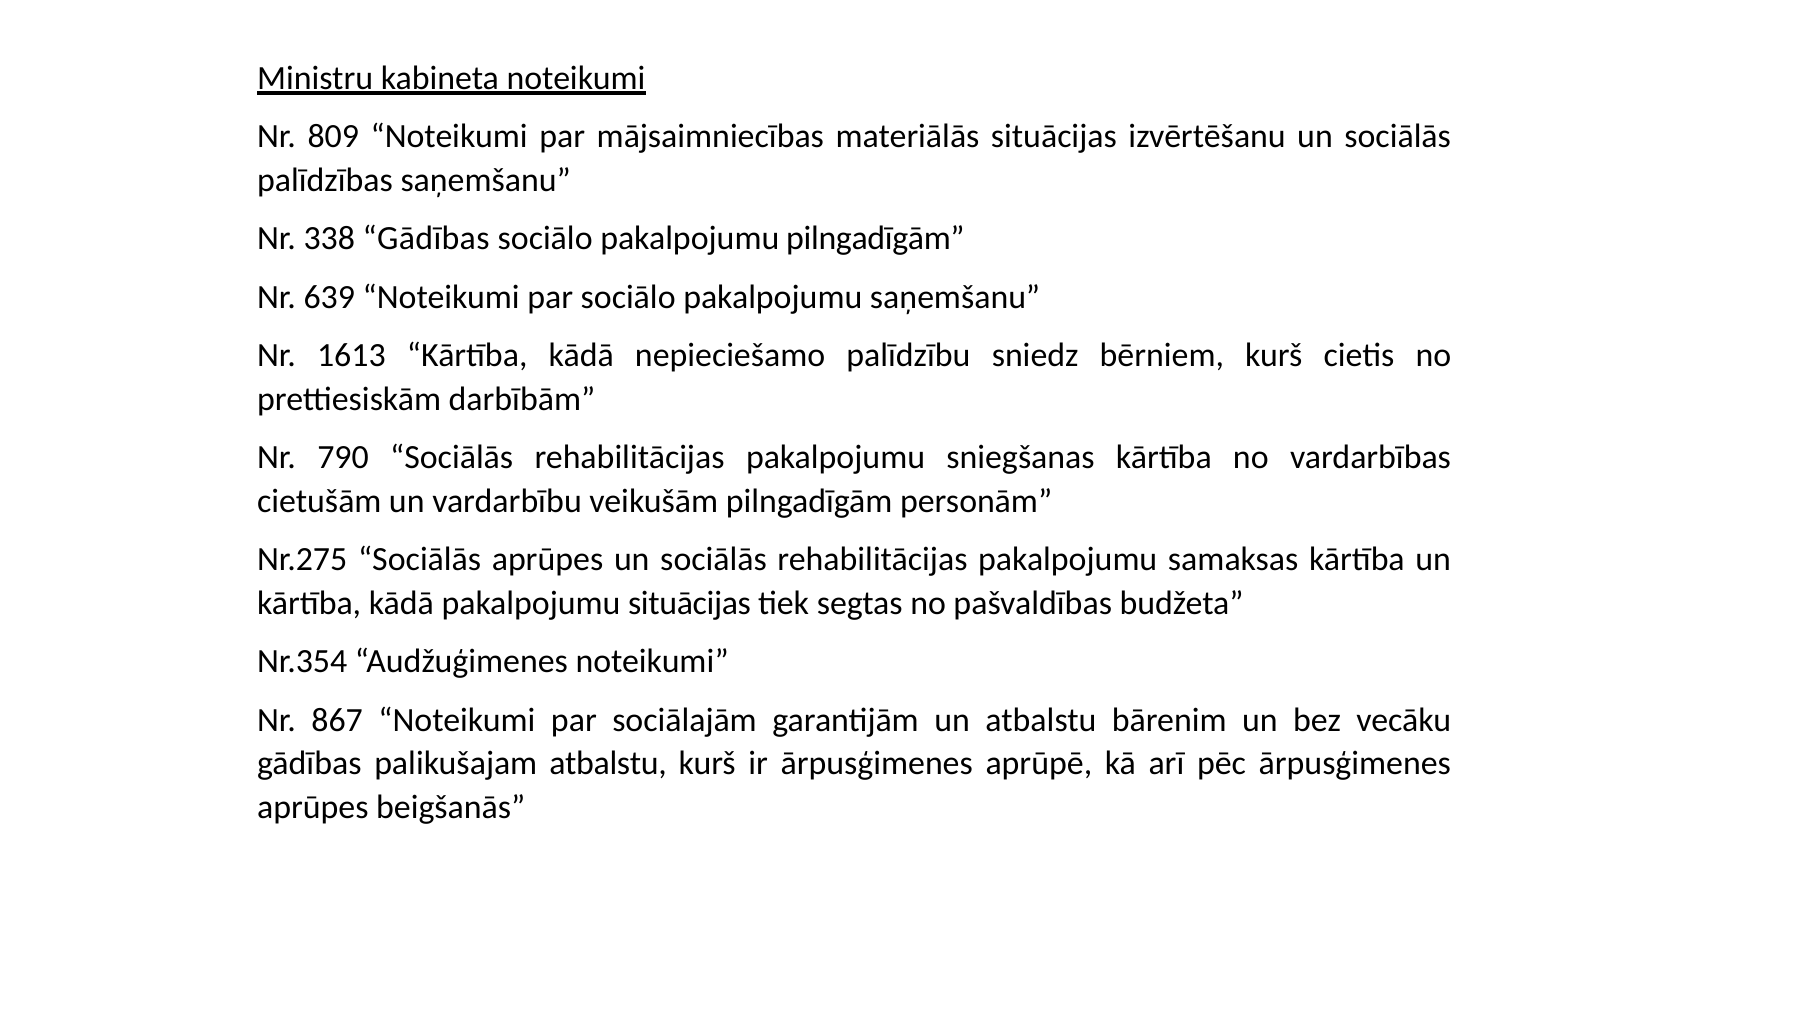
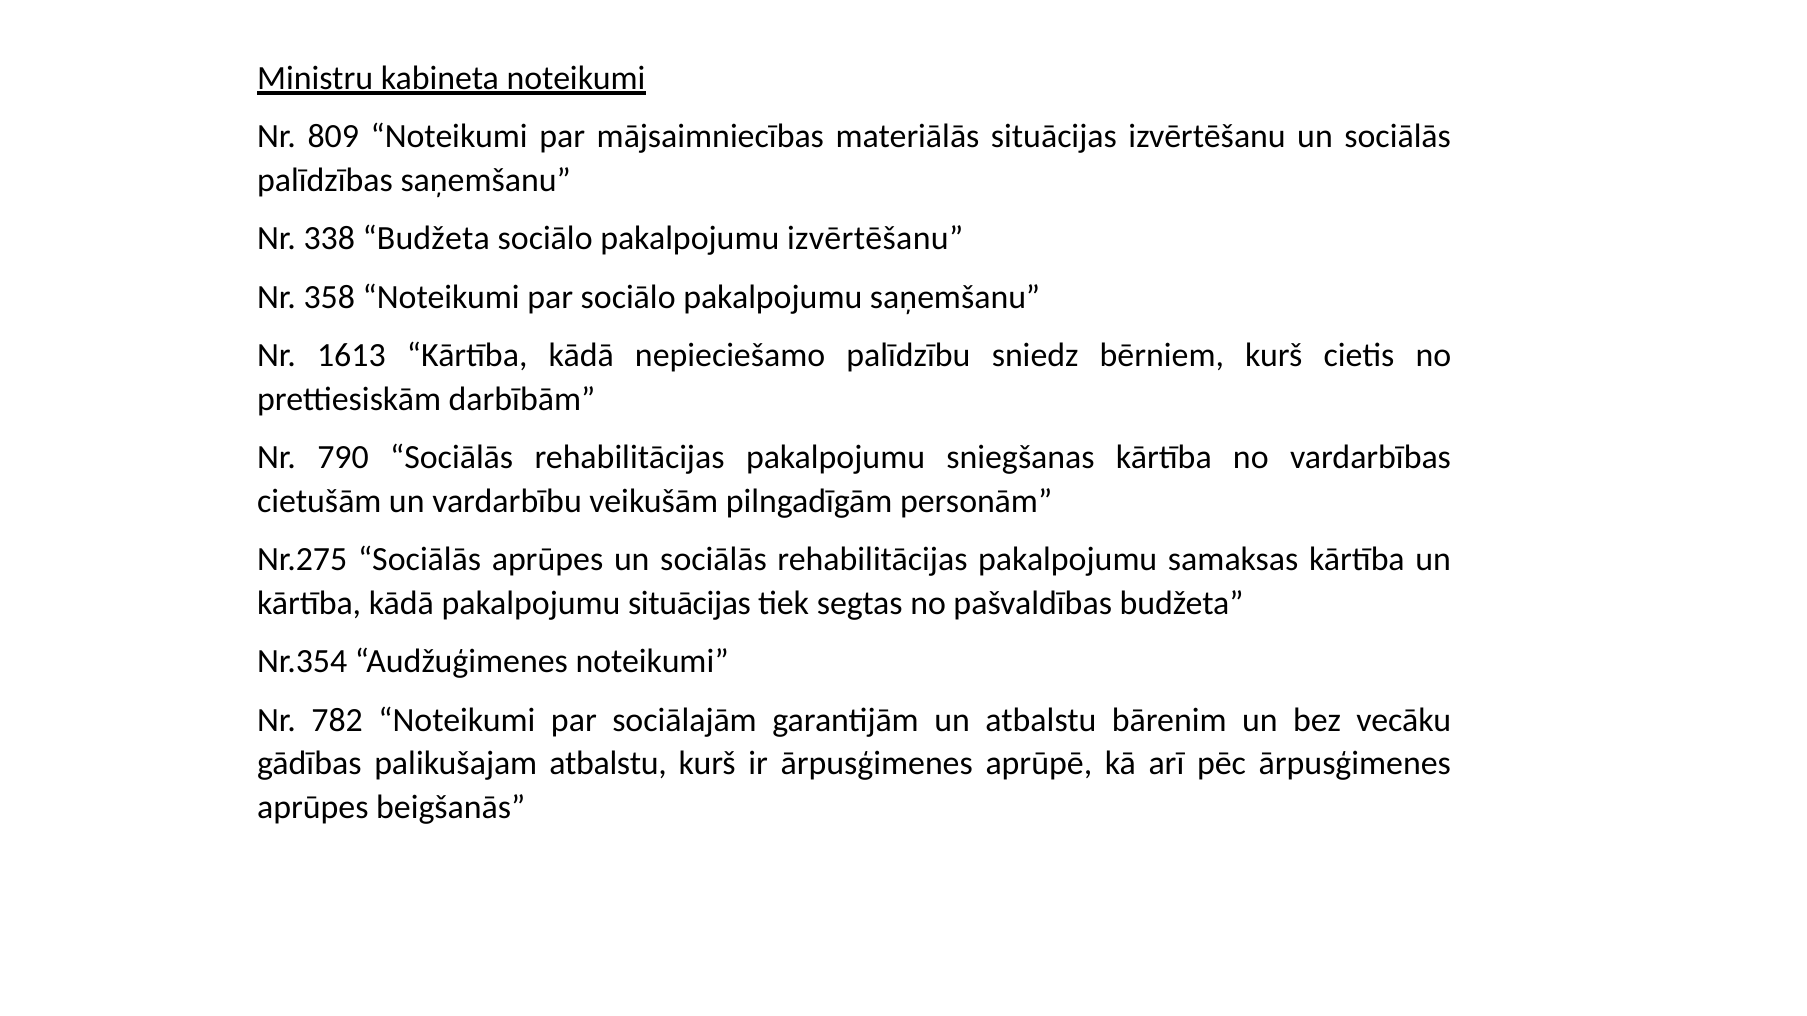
338 Gādības: Gādības -> Budžeta (426, 239)
pakalpojumu pilngadīgām: pilngadīgām -> izvērtēšanu (875, 239)
639: 639 -> 358 (329, 297)
867: 867 -> 782 (337, 720)
